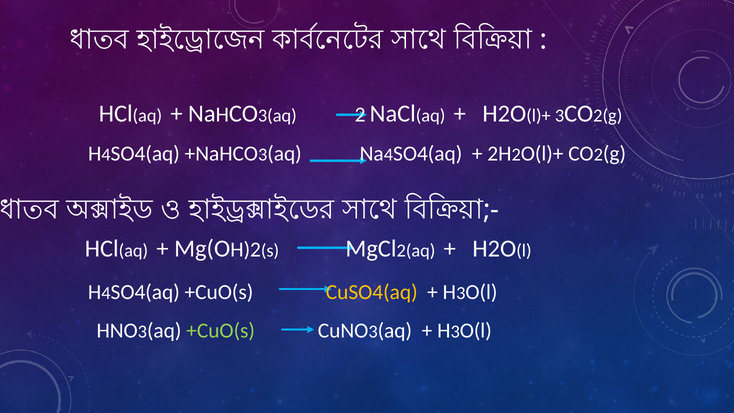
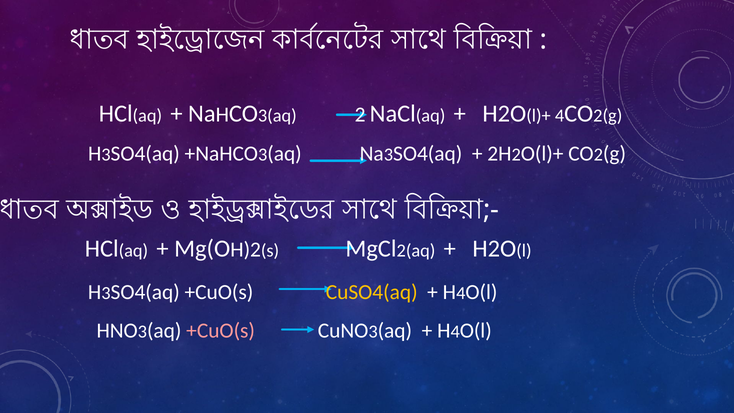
3: 3 -> 4 (560, 116)
4: 4 -> 3 (106, 155)
4: 4 -> 3 (388, 155)
4: 4 -> 3 (106, 293)
3: 3 -> 4 (461, 293)
+CuO(s colour: light green -> pink (221, 331)
3: 3 -> 4 (455, 332)
